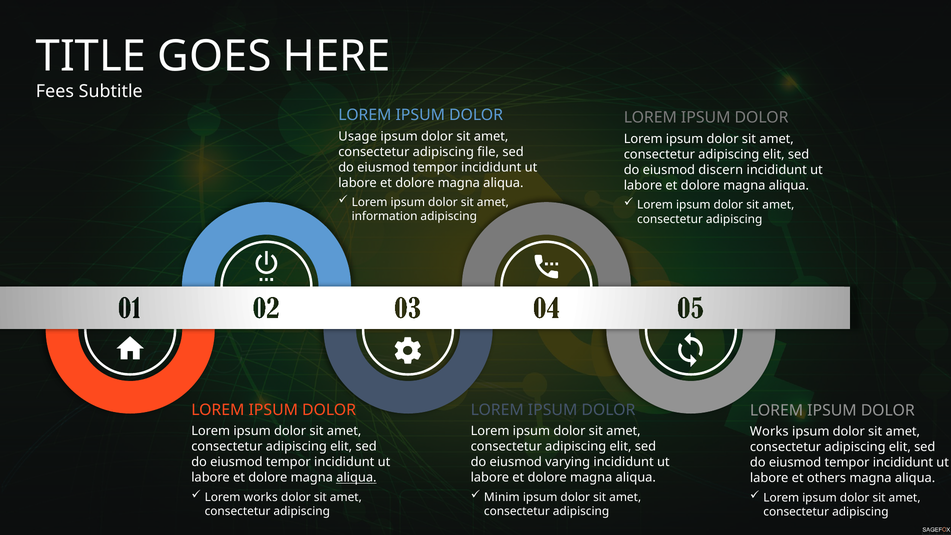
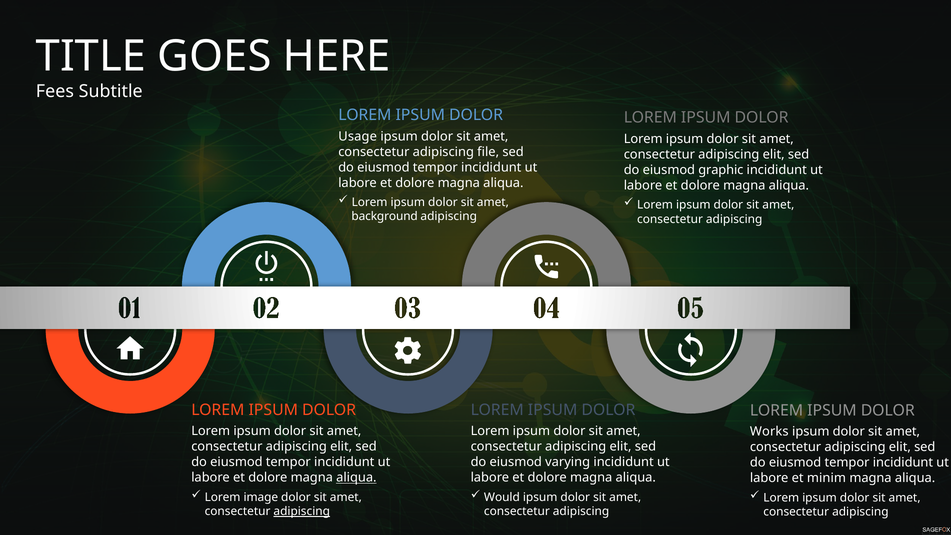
discern: discern -> graphic (721, 170)
information: information -> background (385, 217)
others: others -> minim (826, 478)
Lorem works: works -> image (261, 497)
Minim: Minim -> Would (502, 497)
adipiscing underline: none -> present (302, 511)
